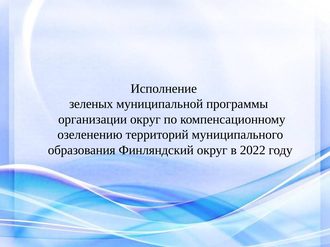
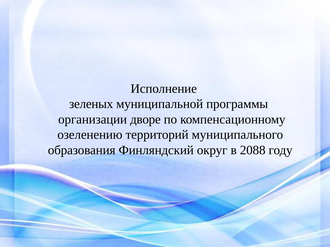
организации округ: округ -> дворе (145, 120)
2022: 2022 -> 2088 (253, 150)
